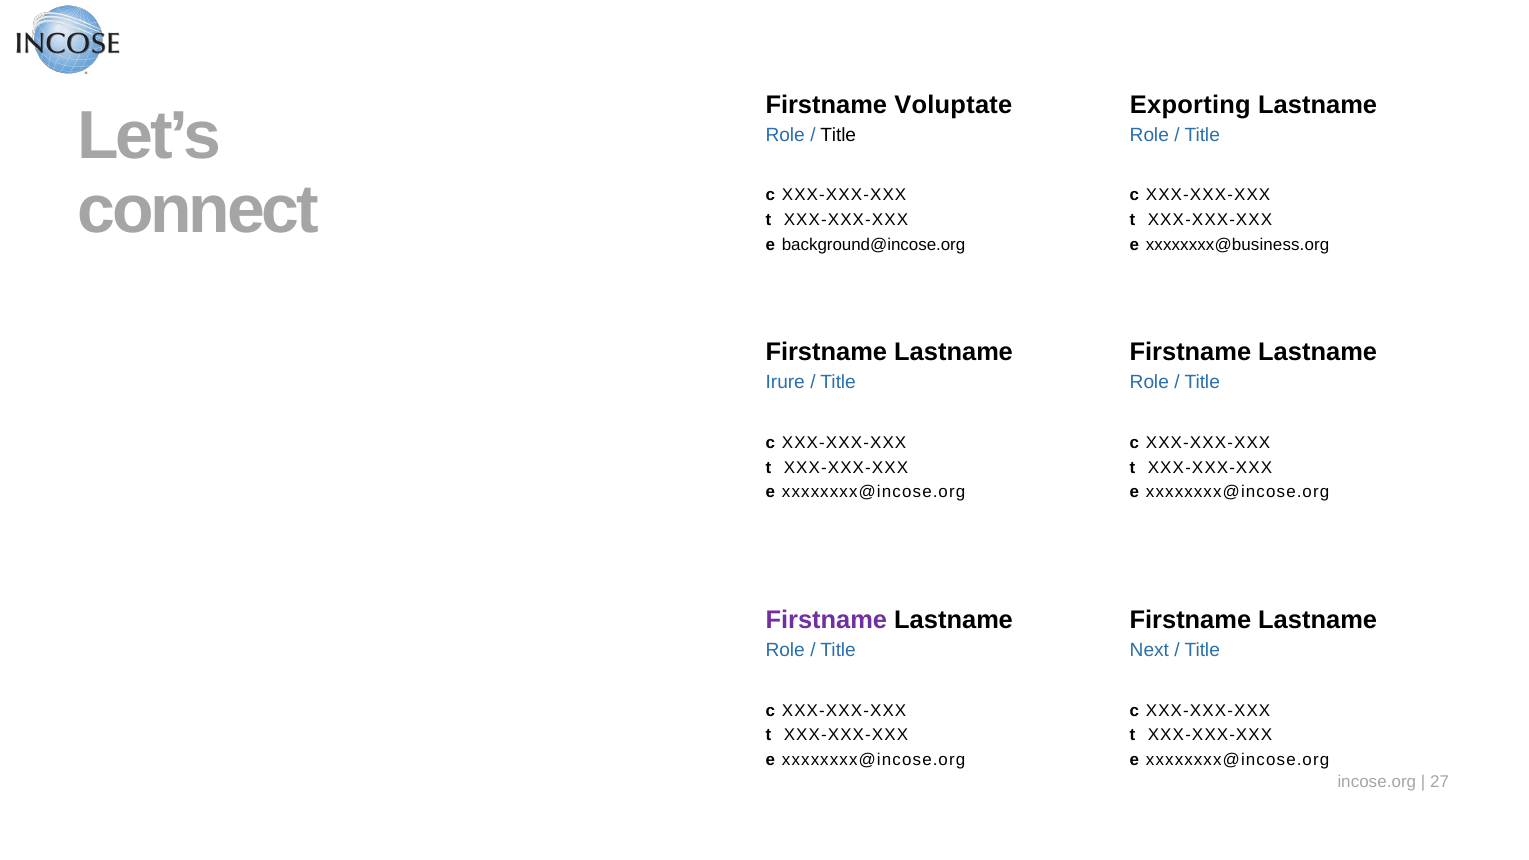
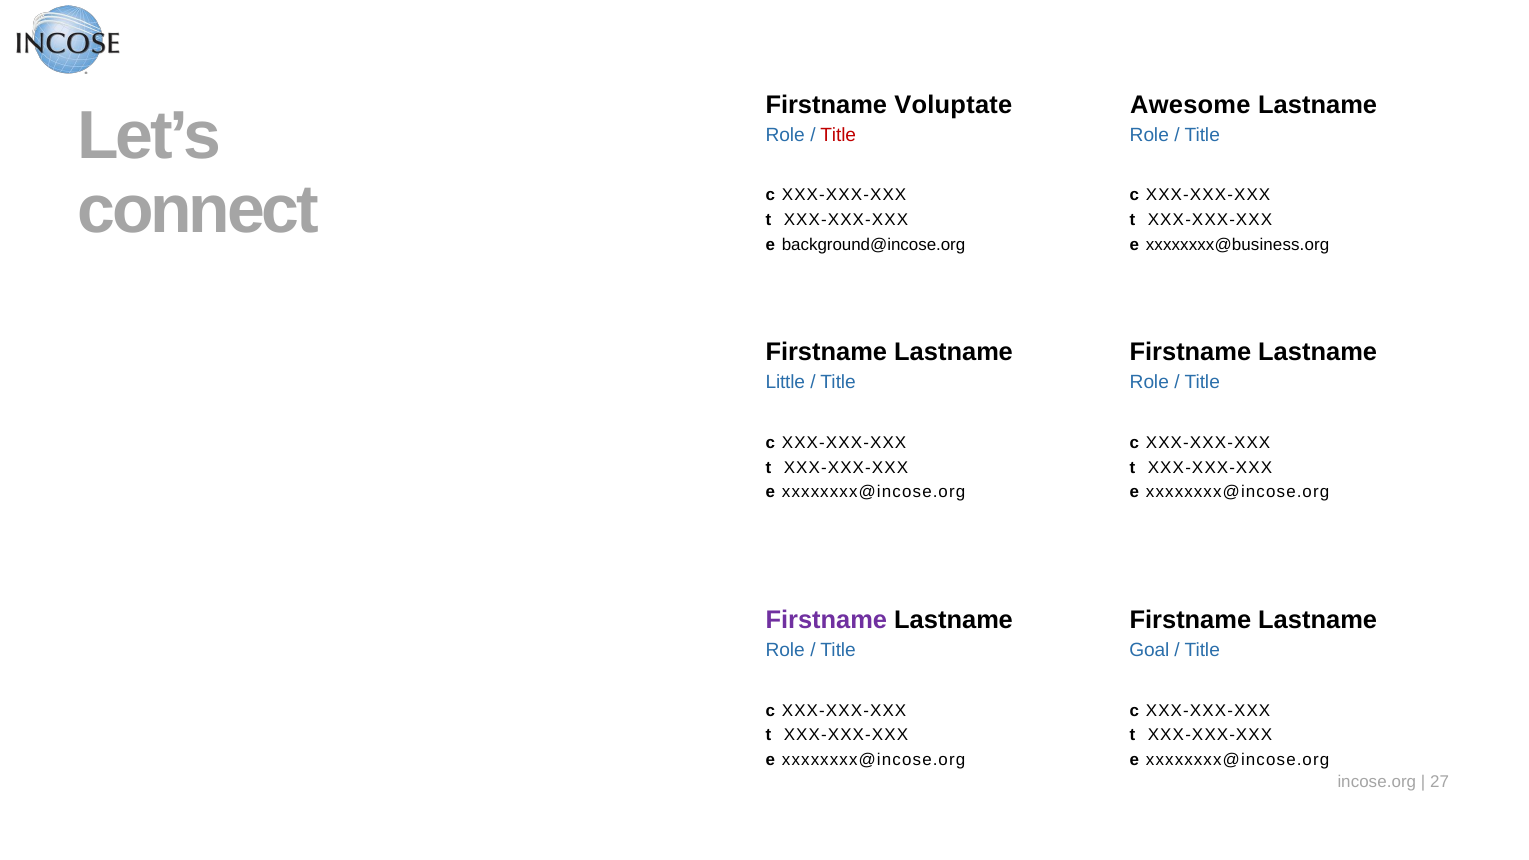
Exporting: Exporting -> Awesome (1190, 105)
Title colour: black -> red (838, 135)
Irure: Irure -> Little (785, 382)
Next: Next -> Goal (1149, 650)
